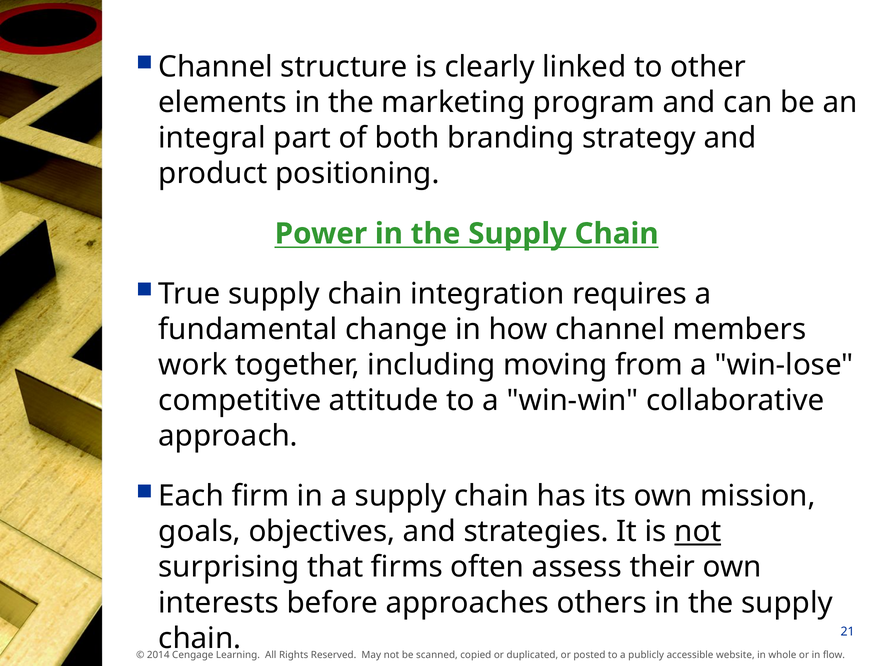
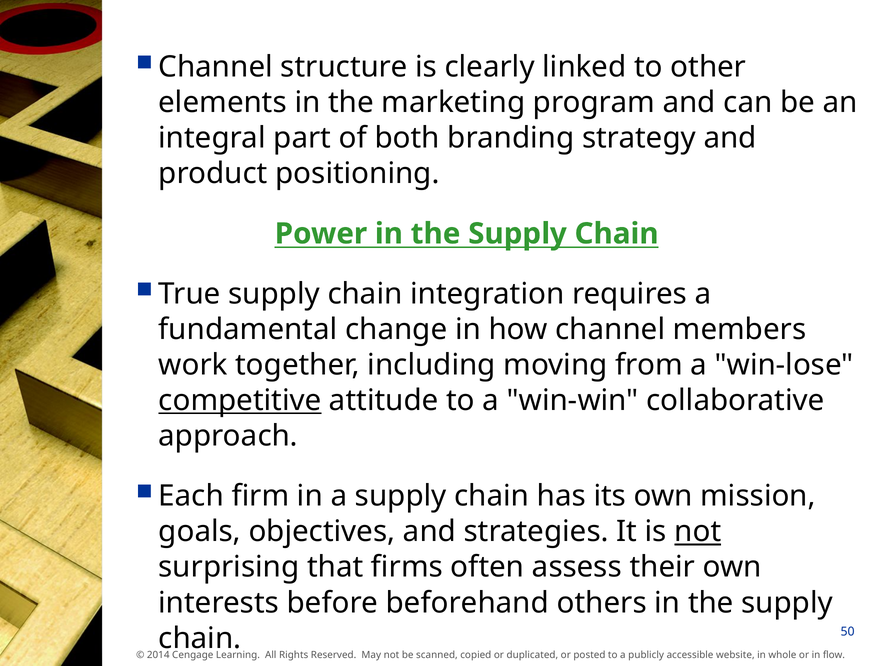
competitive underline: none -> present (240, 400)
approaches: approaches -> beforehand (467, 603)
21: 21 -> 50 (848, 632)
